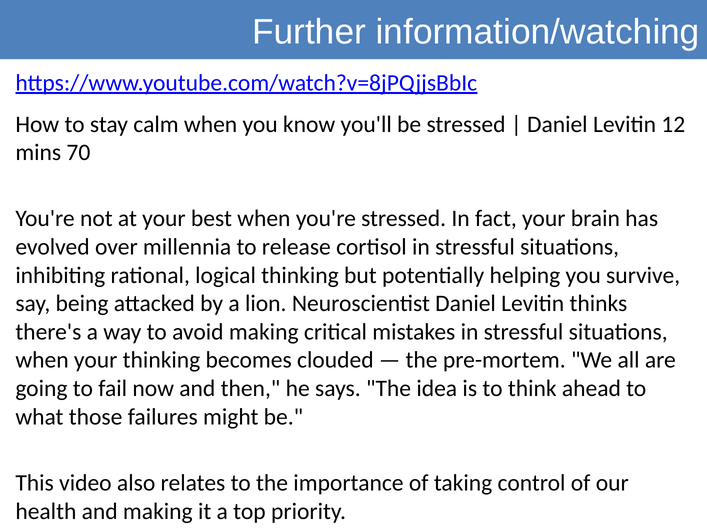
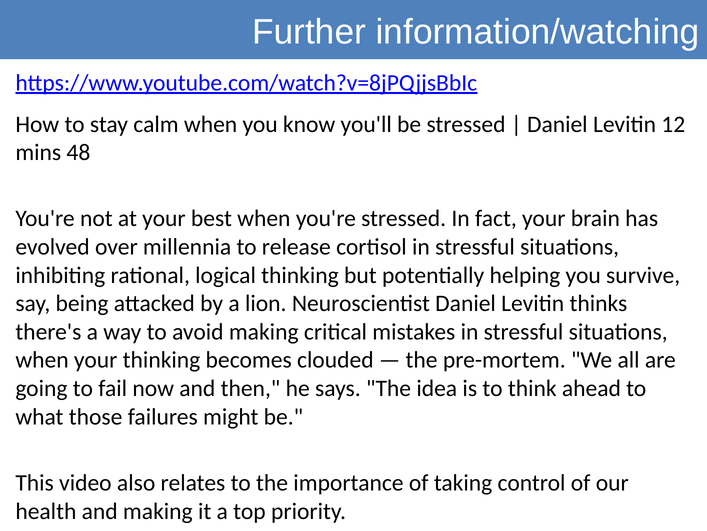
70: 70 -> 48 (78, 152)
